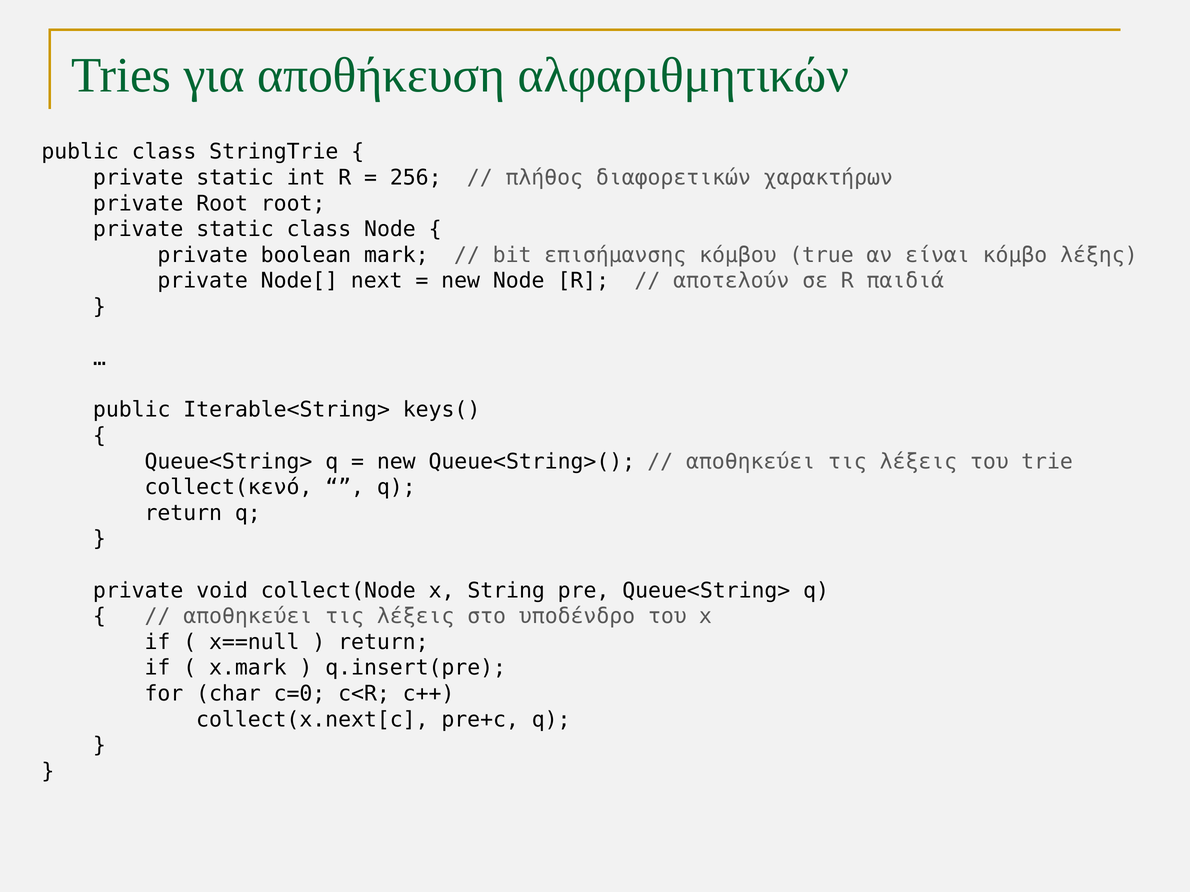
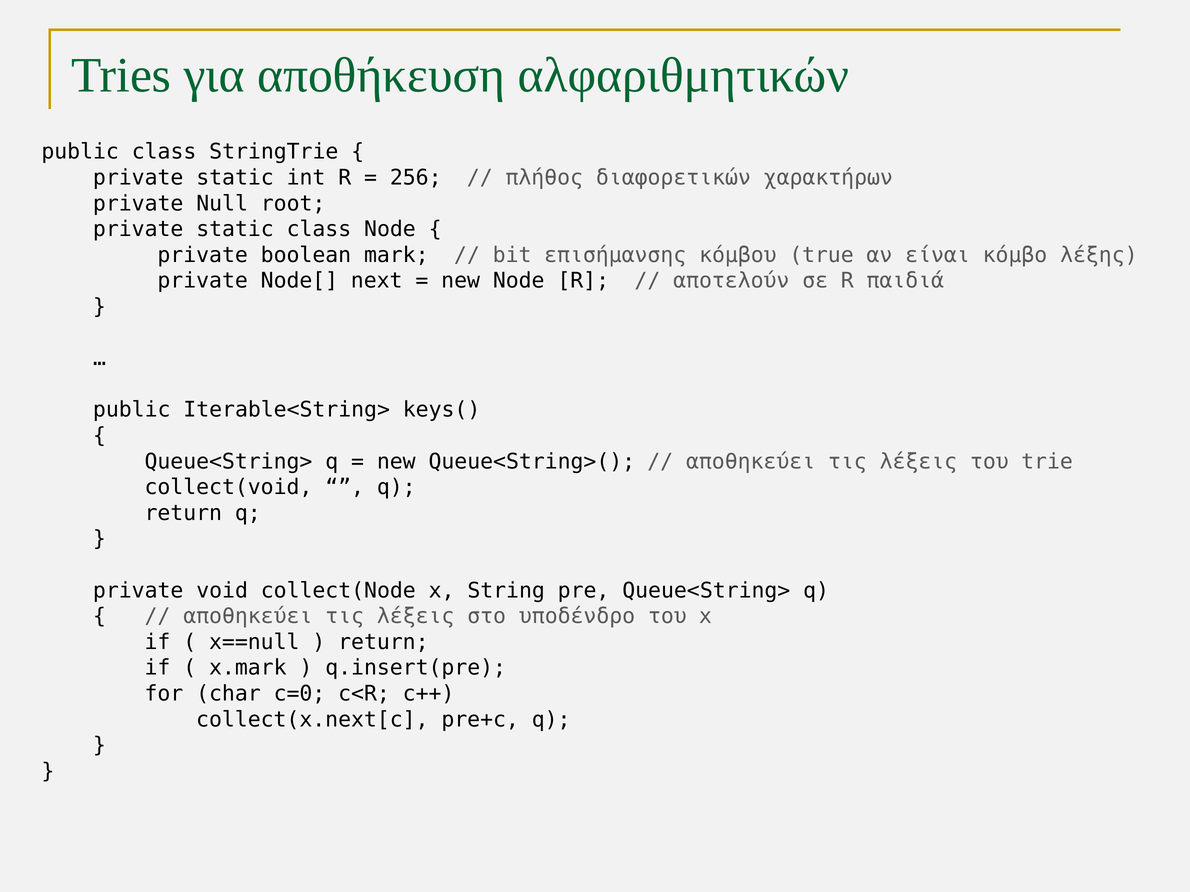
private Root: Root -> Null (222, 204)
collect(κενό: collect(κενό -> collect(void (228, 488)
